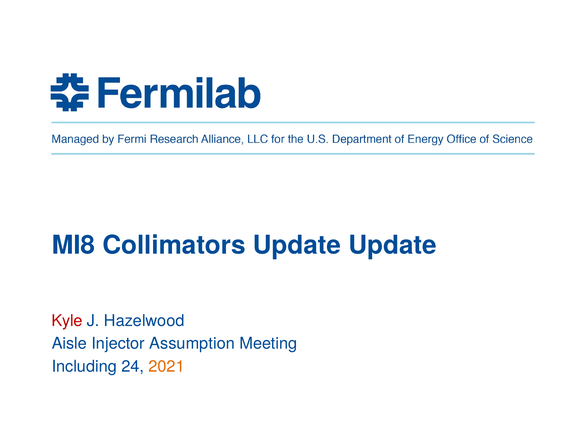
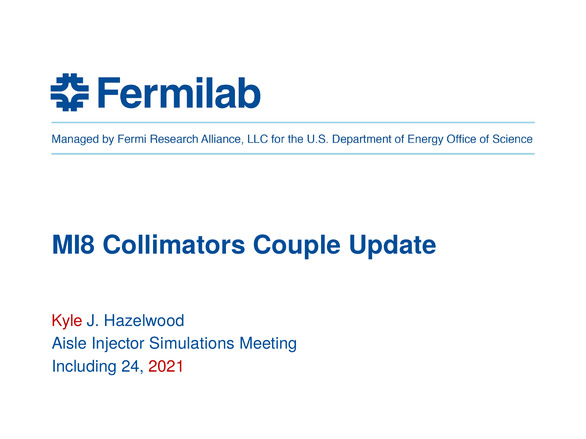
Collimators Update: Update -> Couple (297, 246)
Assumption: Assumption -> Simulations (192, 344)
2021 colour: orange -> red (167, 367)
